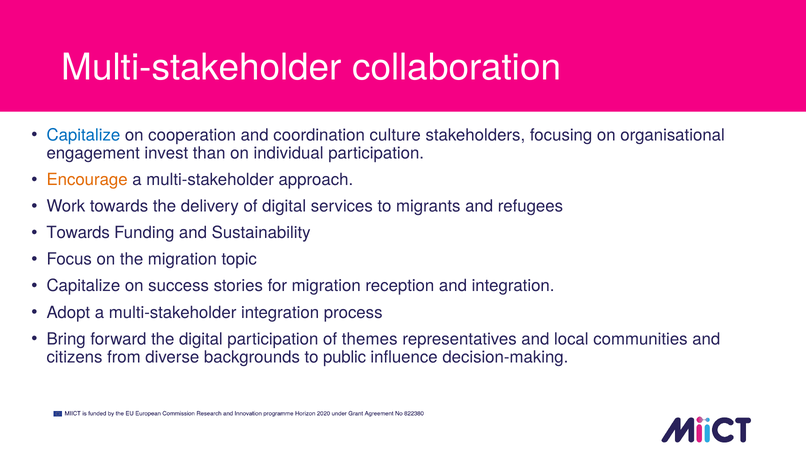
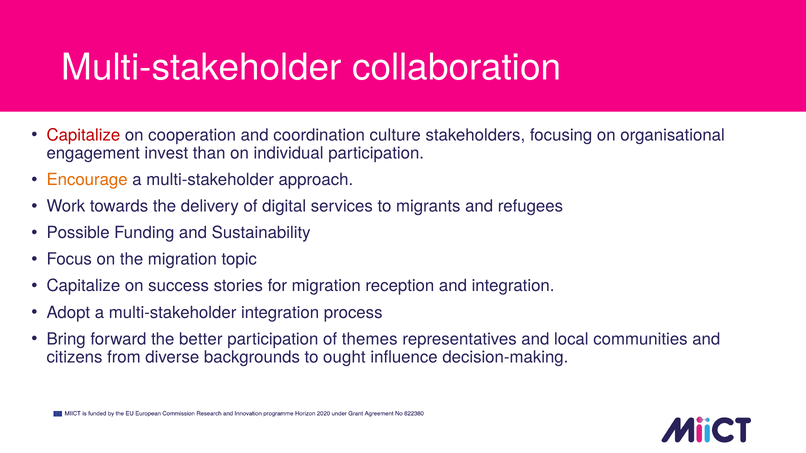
Capitalize colour: blue -> red (83, 135)
Towards: Towards -> Possible (78, 233)
the digital: digital -> better (201, 339)
public: public -> ought (344, 357)
